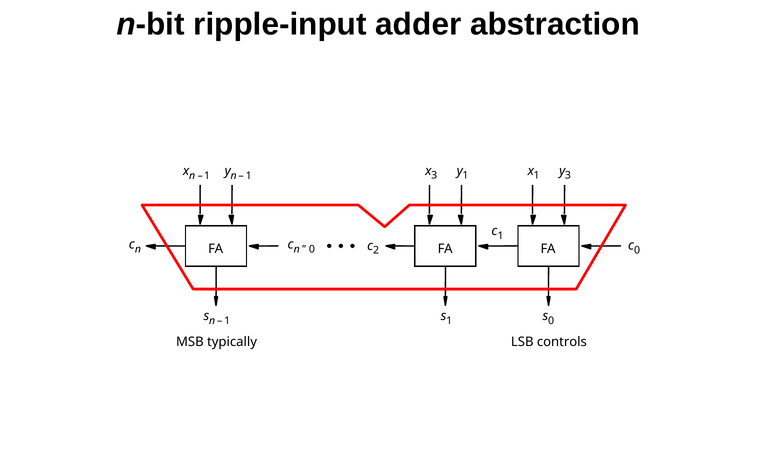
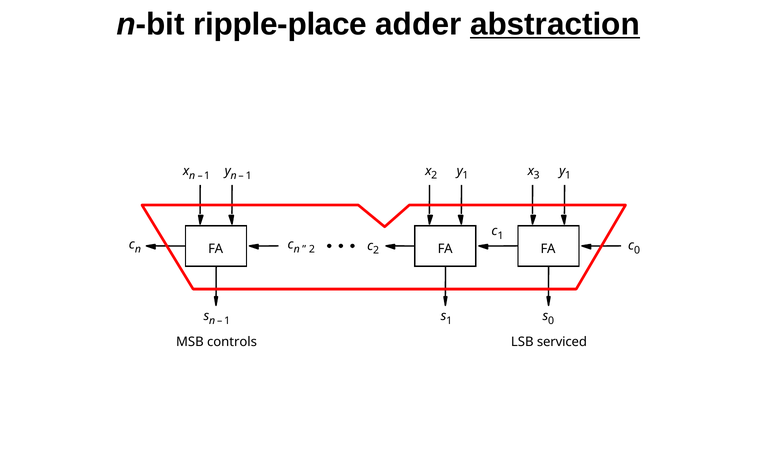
ripple-input: ripple-input -> ripple-place (280, 24)
abstraction underline: none -> present (555, 24)
x 3: 3 -> 2 (434, 175)
x 1: 1 -> 3 (537, 175)
3: 3 -> 1 (568, 175)
n 0: 0 -> 2 (312, 249)
typically: typically -> controls (232, 342)
controls: controls -> serviced (562, 342)
